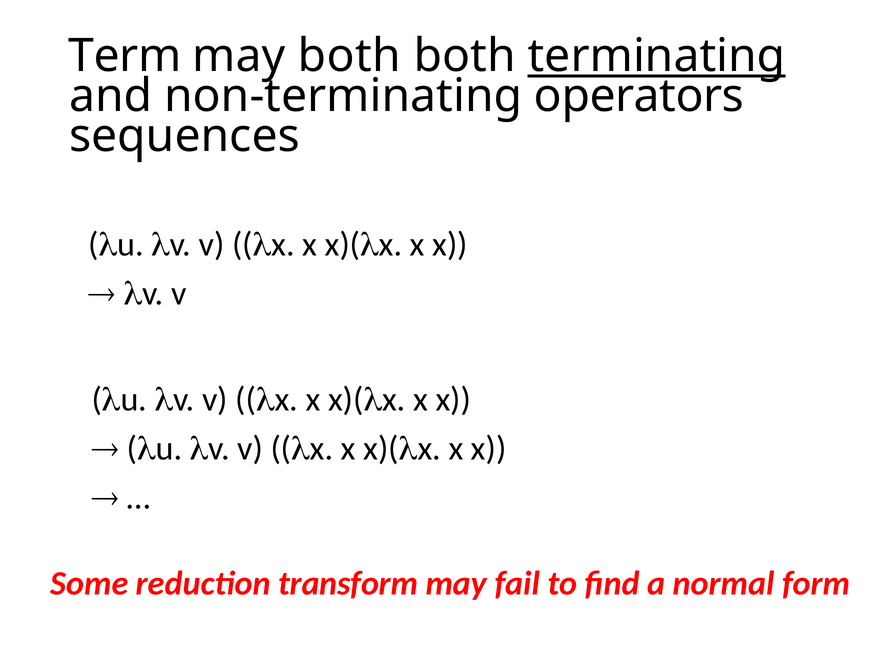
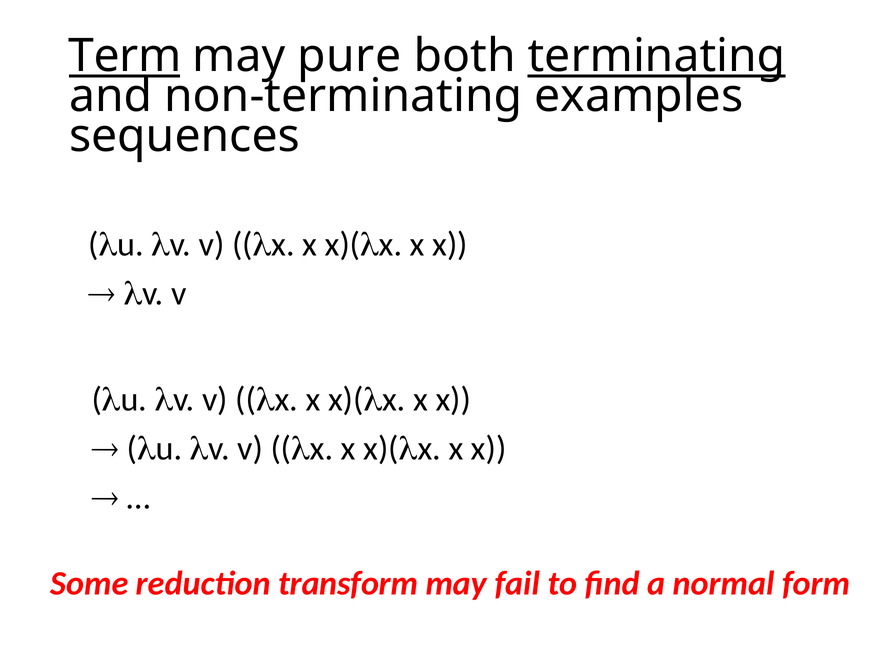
Term underline: none -> present (125, 56)
may both: both -> pure (349, 56)
operators: operators -> examples (639, 96)
